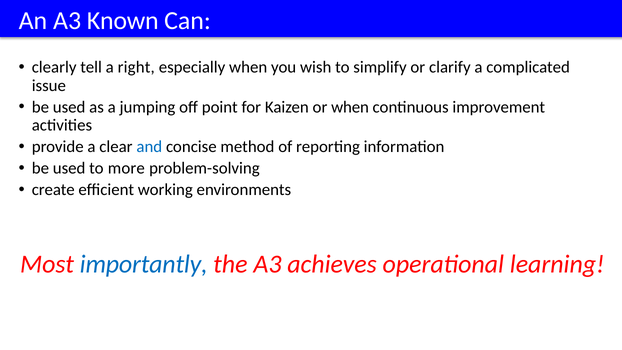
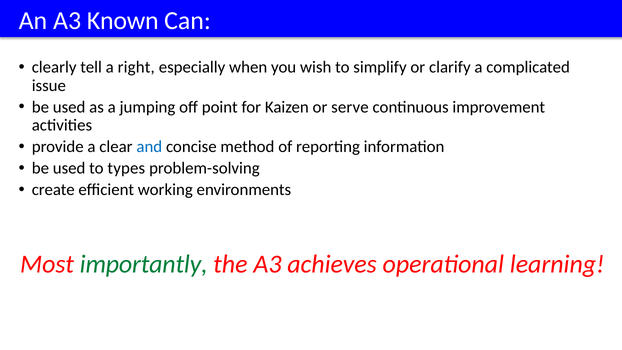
or when: when -> serve (350, 107)
more: more -> types (126, 168)
importantly colour: blue -> green (144, 264)
